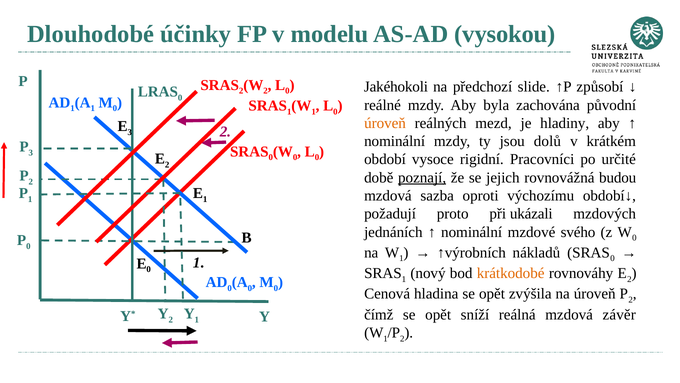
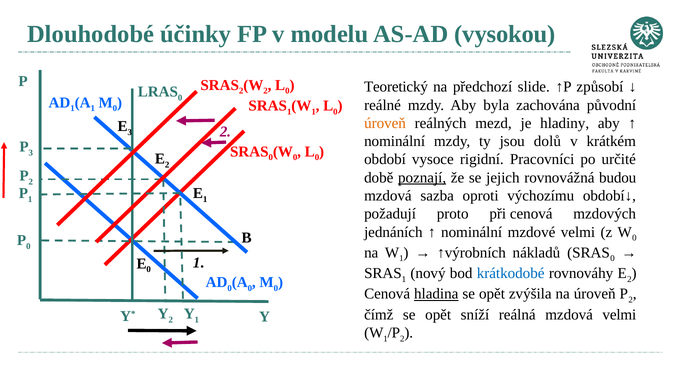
Jakéhokoli: Jakéhokoli -> Teoretický (396, 87)
při ukázali: ukázali -> cenová (531, 214)
mzdové svého: svého -> velmi (578, 232)
krátkodobé colour: orange -> blue (511, 273)
hladina underline: none -> present (436, 294)
mzdová závěr: závěr -> velmi (619, 314)
